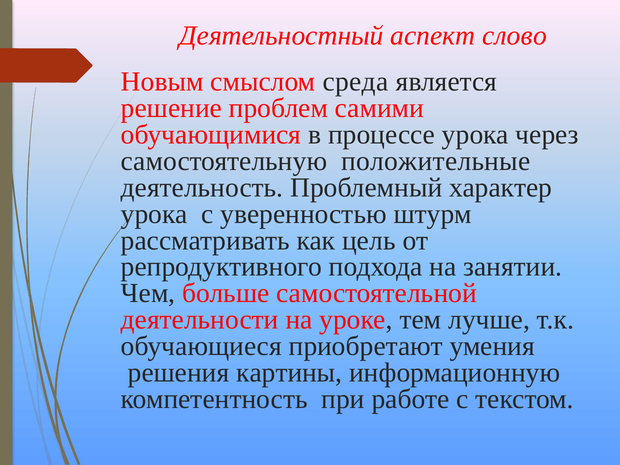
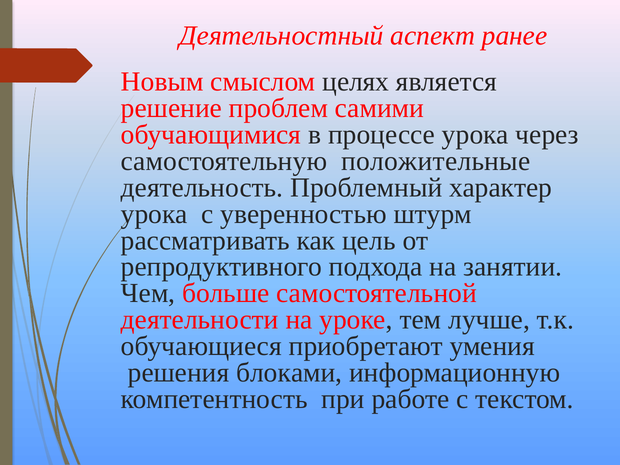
слово: слово -> ранее (515, 35)
среда: среда -> целях (356, 82)
картины: картины -> блоками (289, 373)
